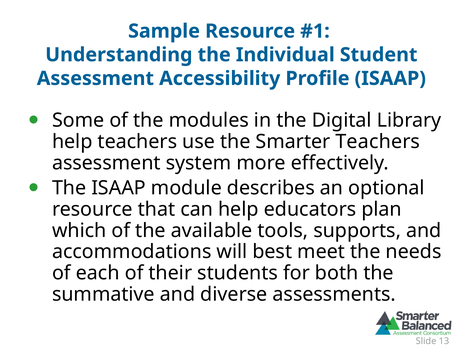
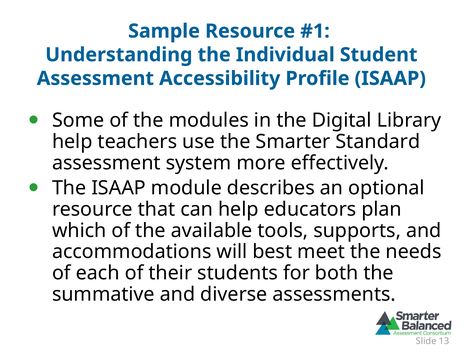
Smarter Teachers: Teachers -> Standard (378, 141)
